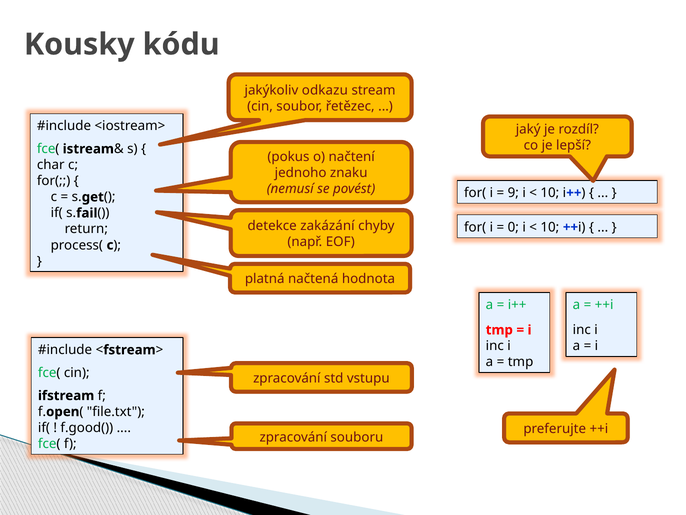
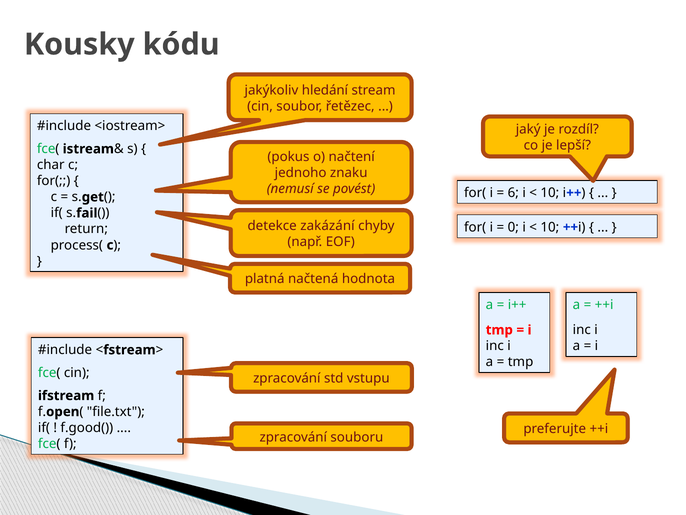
odkazu: odkazu -> hledání (325, 90)
9: 9 -> 6 (513, 193)
